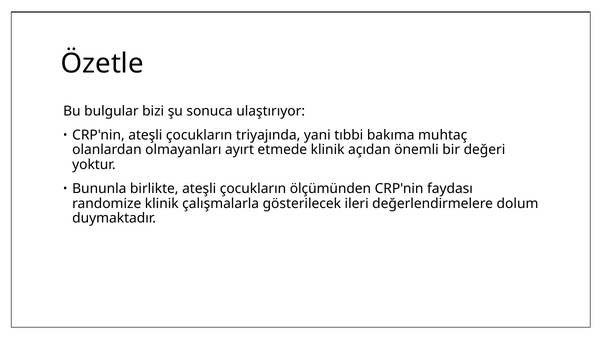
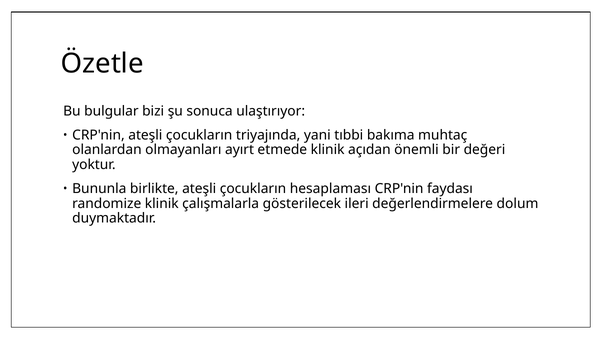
ölçümünden: ölçümünden -> hesaplaması (330, 188)
